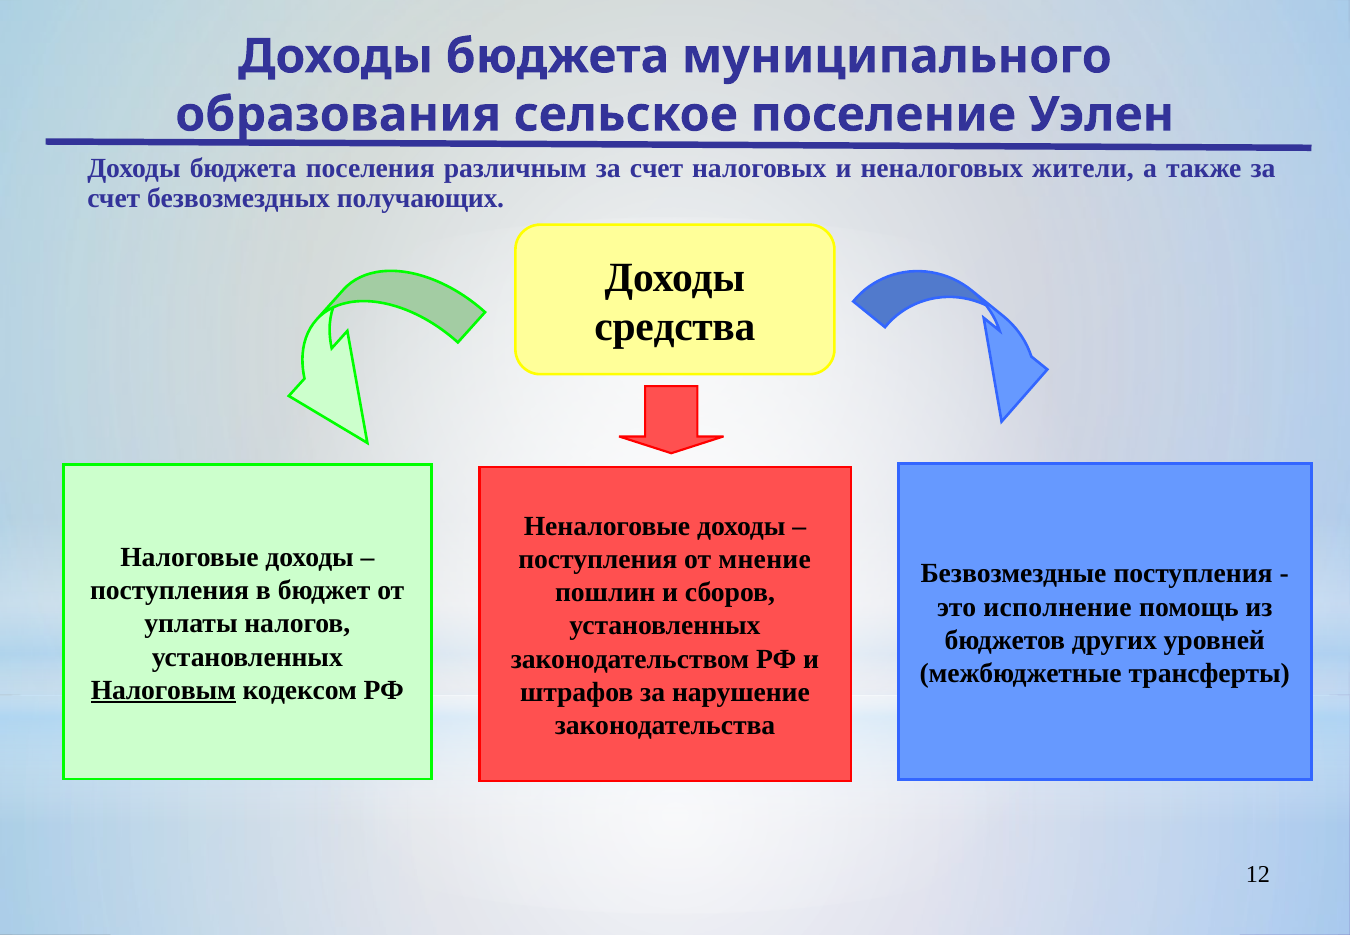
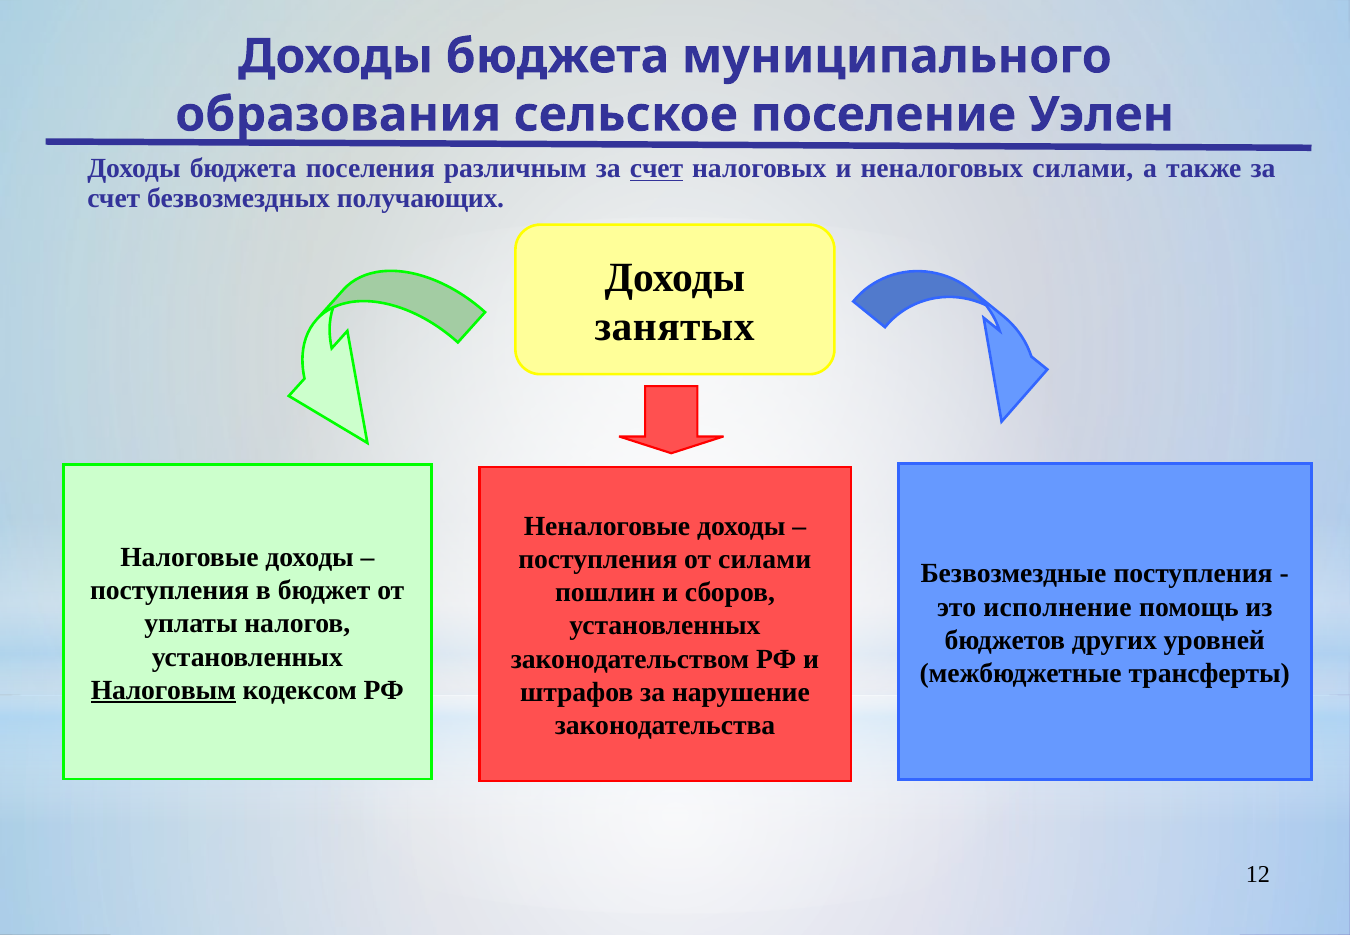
счет underline: none -> present (657, 169)
неналоговых жители: жители -> силами (1083, 169)
средства: средства -> занятых (675, 327)
от мнение: мнение -> силами (765, 559)
